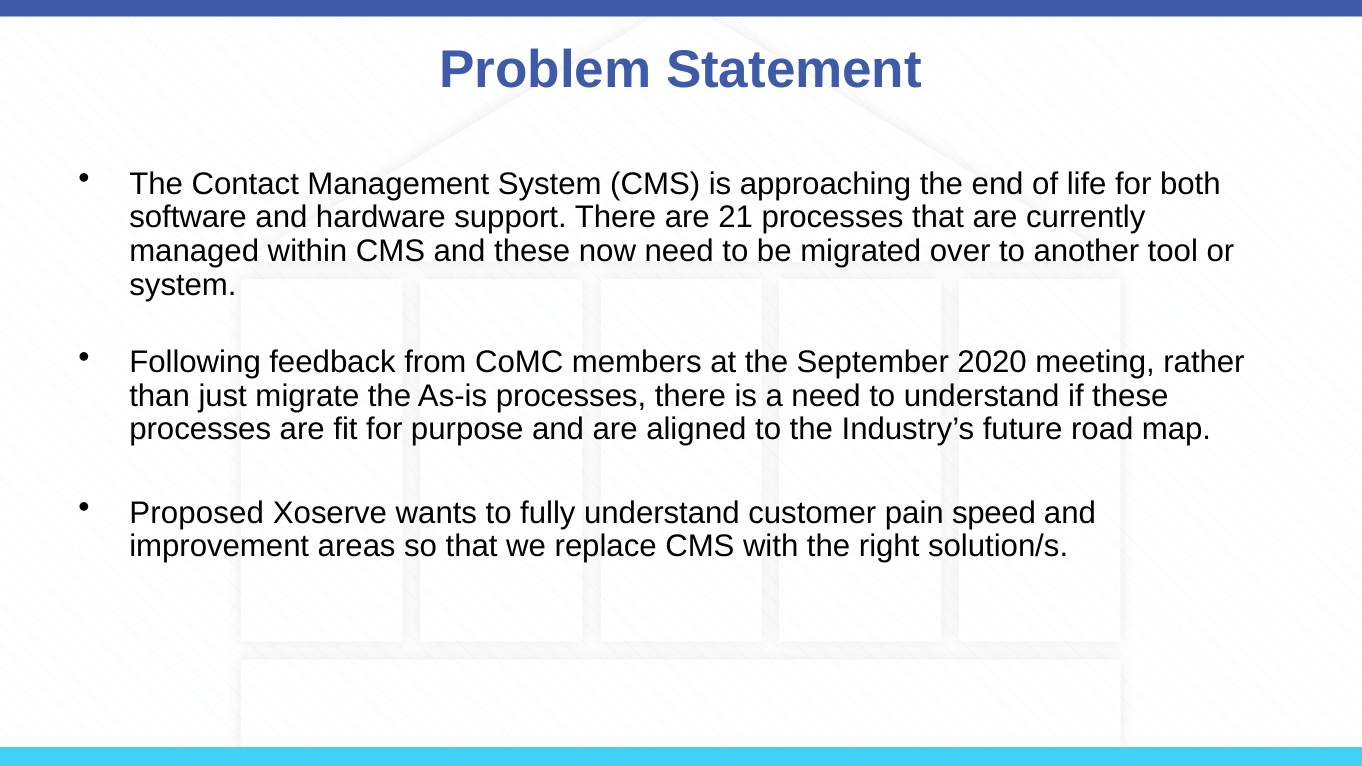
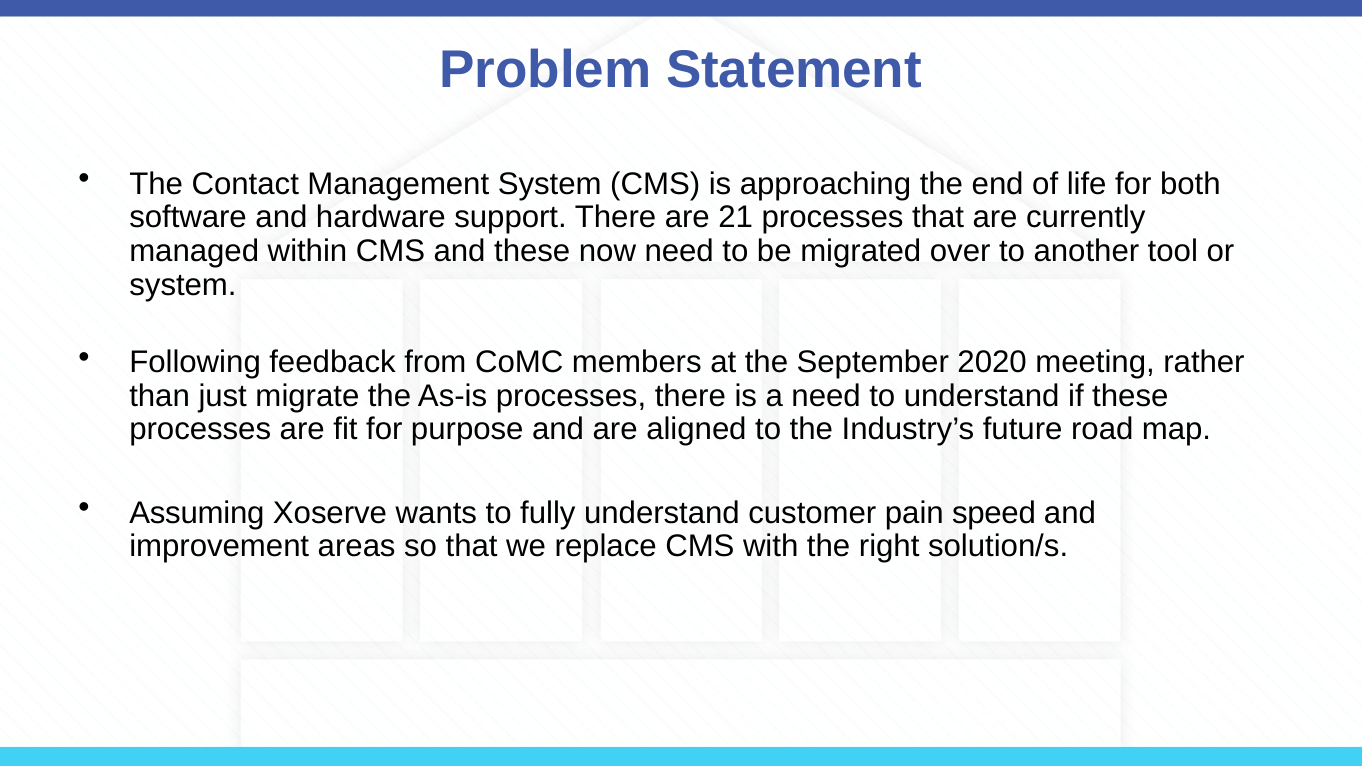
Proposed: Proposed -> Assuming (197, 513)
